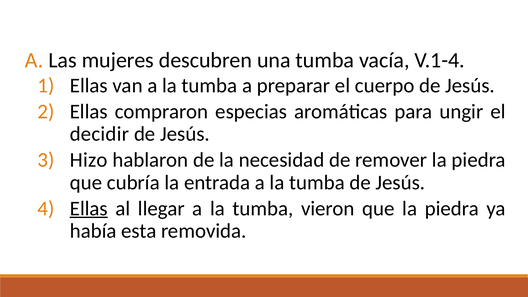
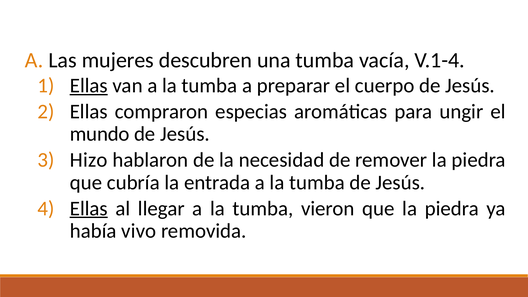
Ellas underline: none -> present (89, 86)
decidir: decidir -> mundo (100, 134)
esta: esta -> vivo (139, 231)
